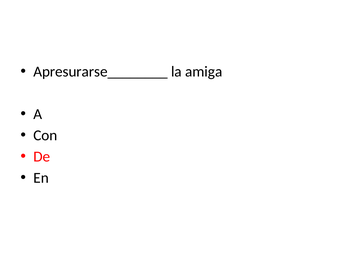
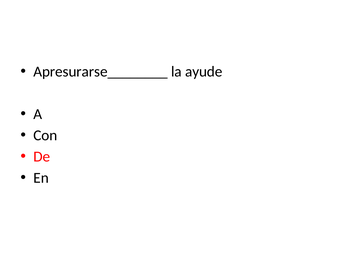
amiga: amiga -> ayude (204, 72)
